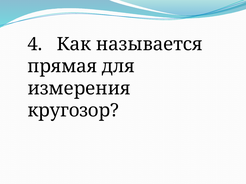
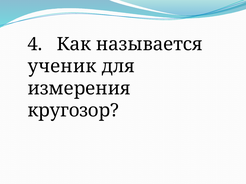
прямая: прямая -> ученик (62, 66)
